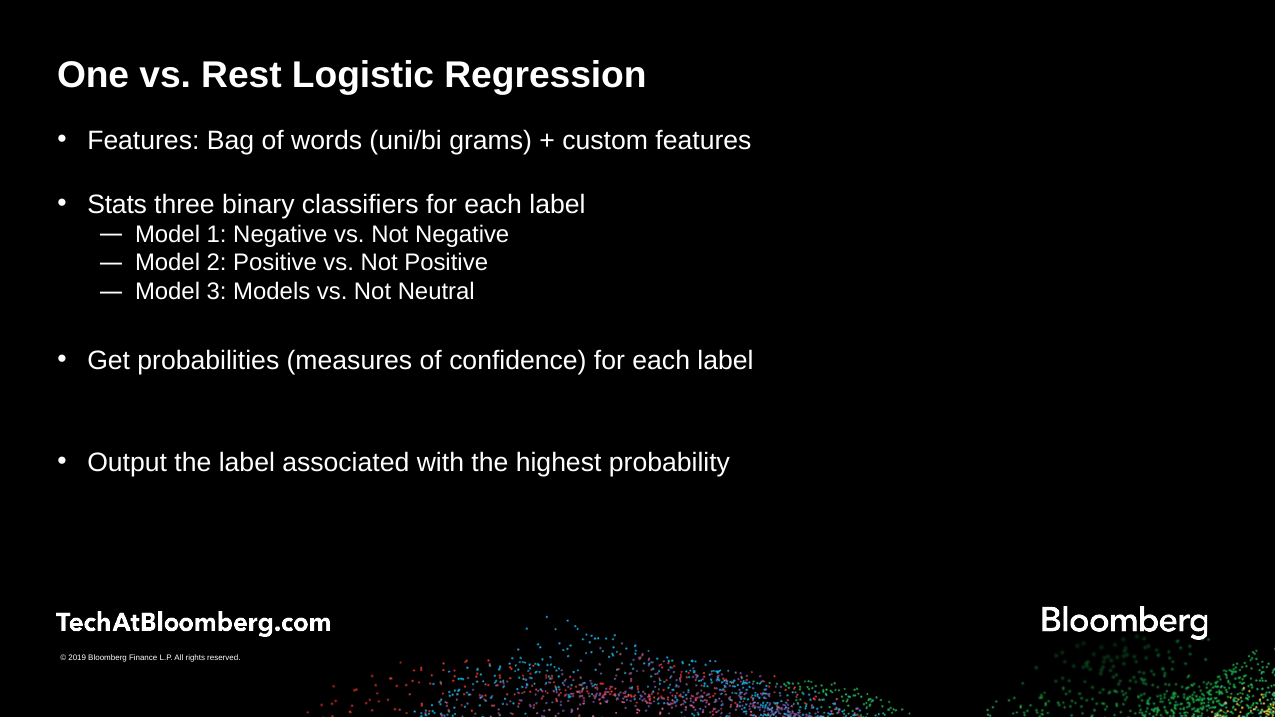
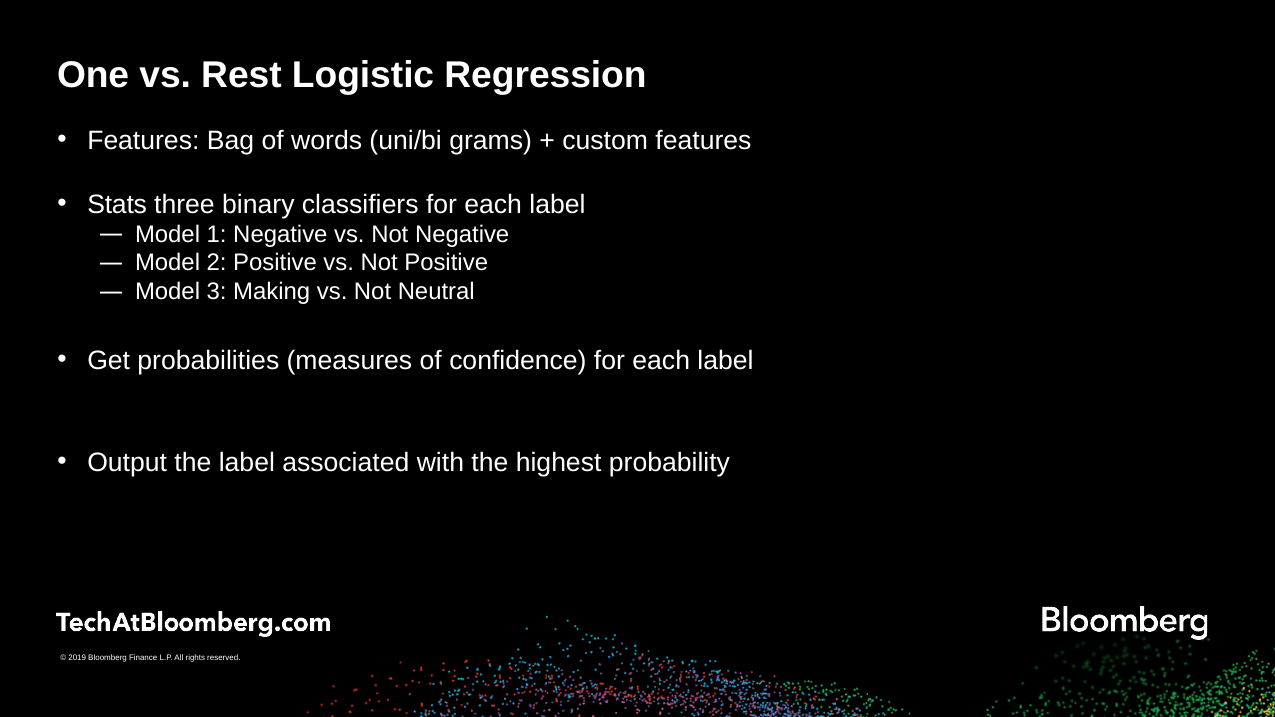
Models: Models -> Making (272, 292)
